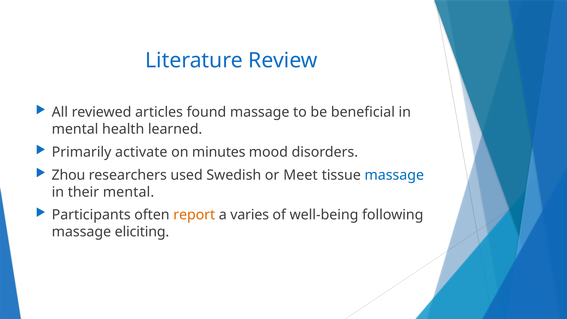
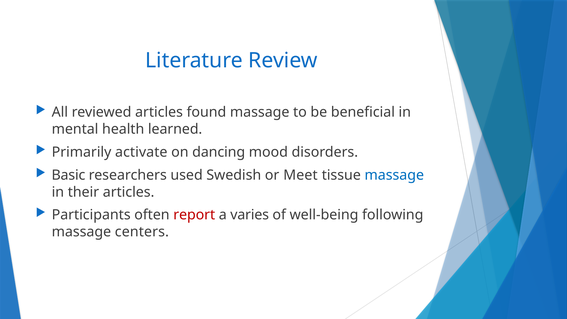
minutes: minutes -> dancing (219, 152)
Zhou: Zhou -> Basic (68, 175)
their mental: mental -> articles (129, 192)
report colour: orange -> red (194, 215)
eliciting: eliciting -> centers (142, 232)
